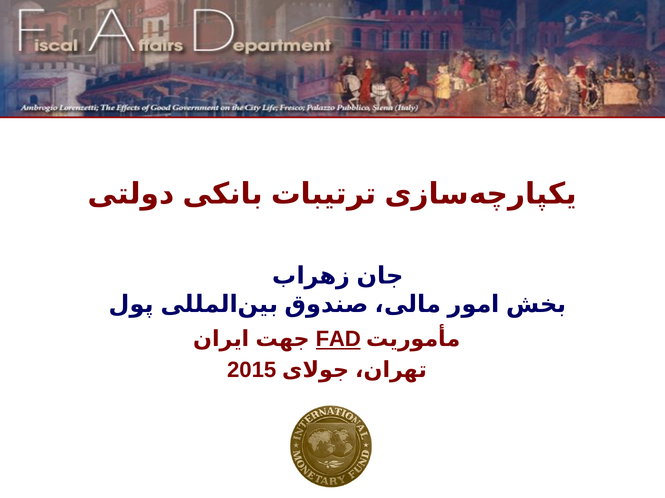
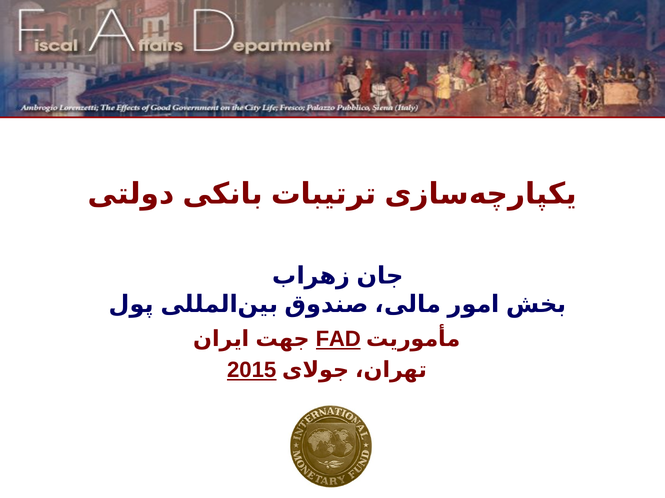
2015 underline: none -> present (252, 371)
